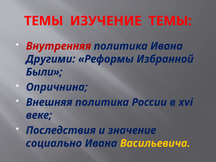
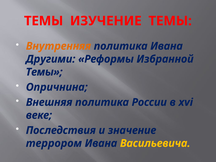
Внутренняя colour: red -> orange (58, 46)
Были: Были -> Темы (44, 72)
социально: социально -> террором (54, 143)
